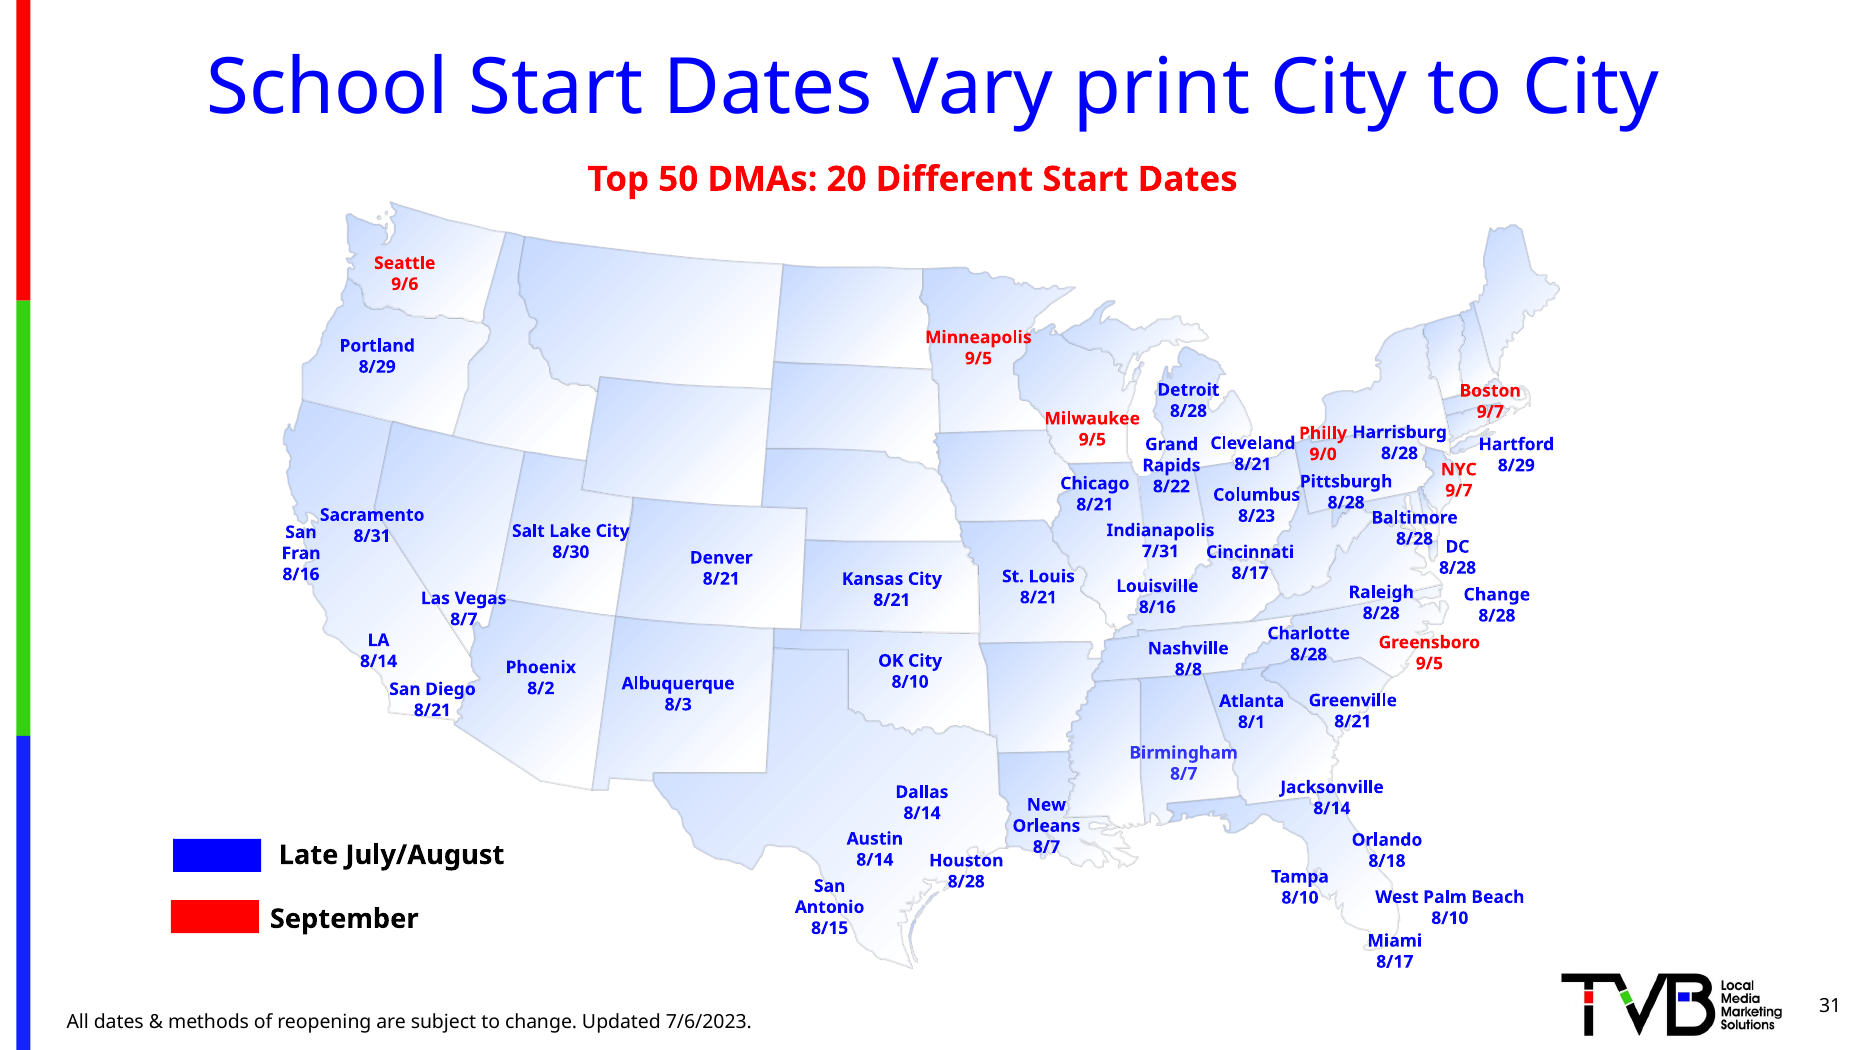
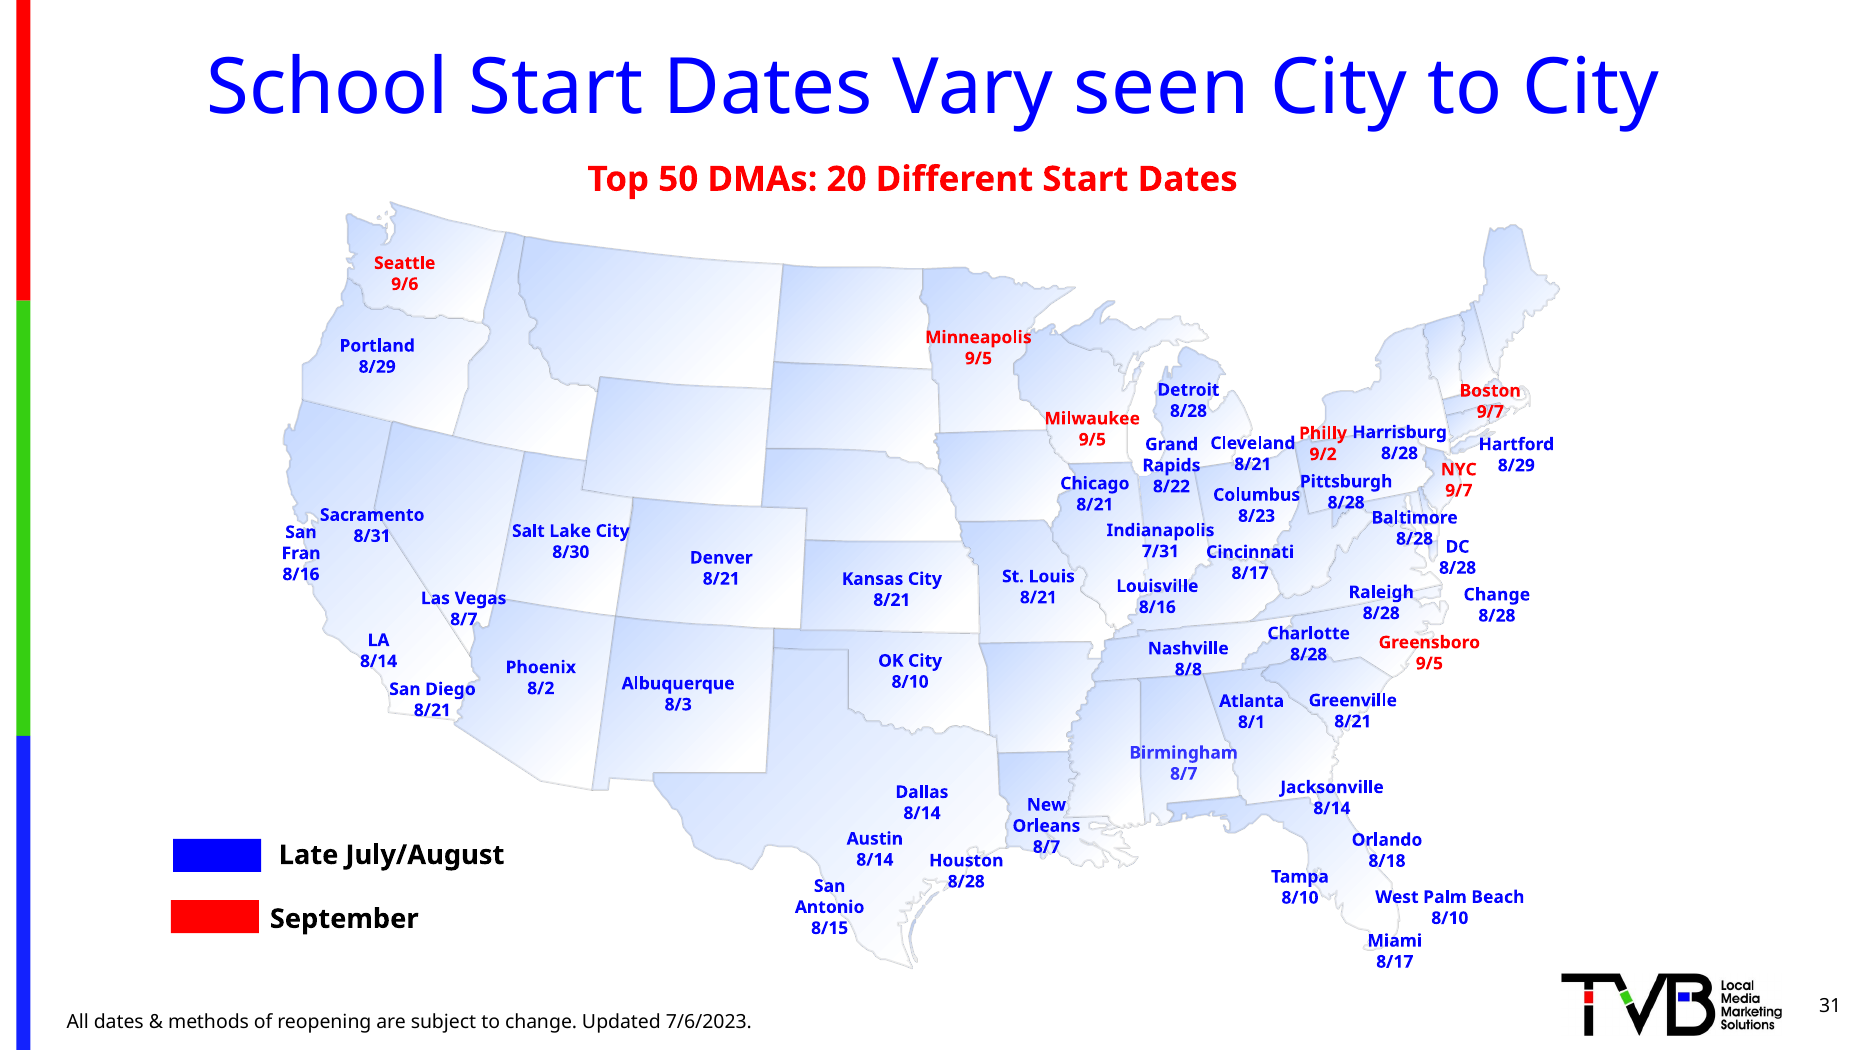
print: print -> seen (1161, 88)
9/0: 9/0 -> 9/2 (1323, 454)
